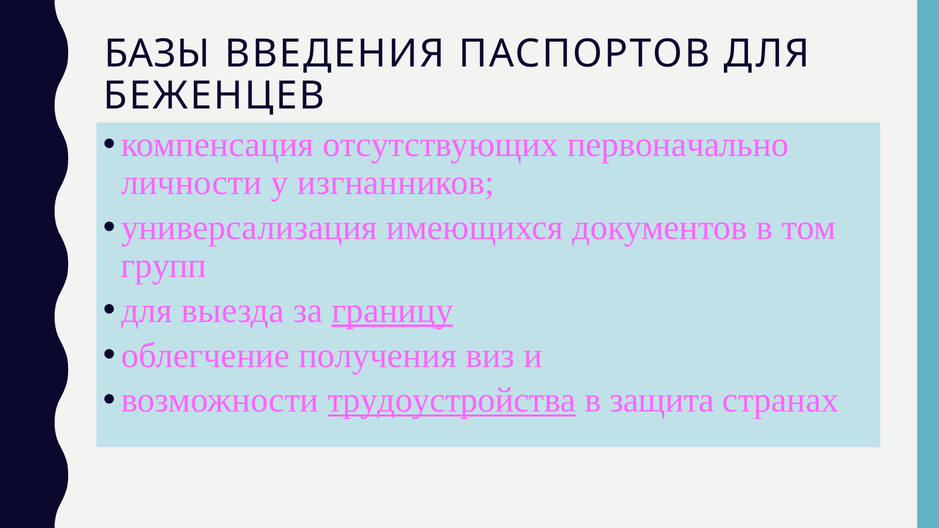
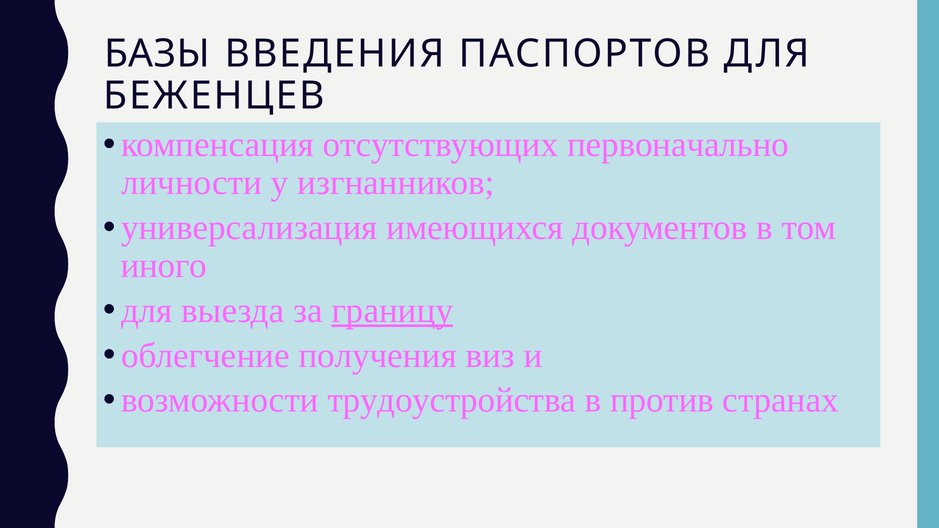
групп: групп -> иного (164, 266)
трудоустройства underline: present -> none (452, 400)
защита: защита -> против (662, 400)
